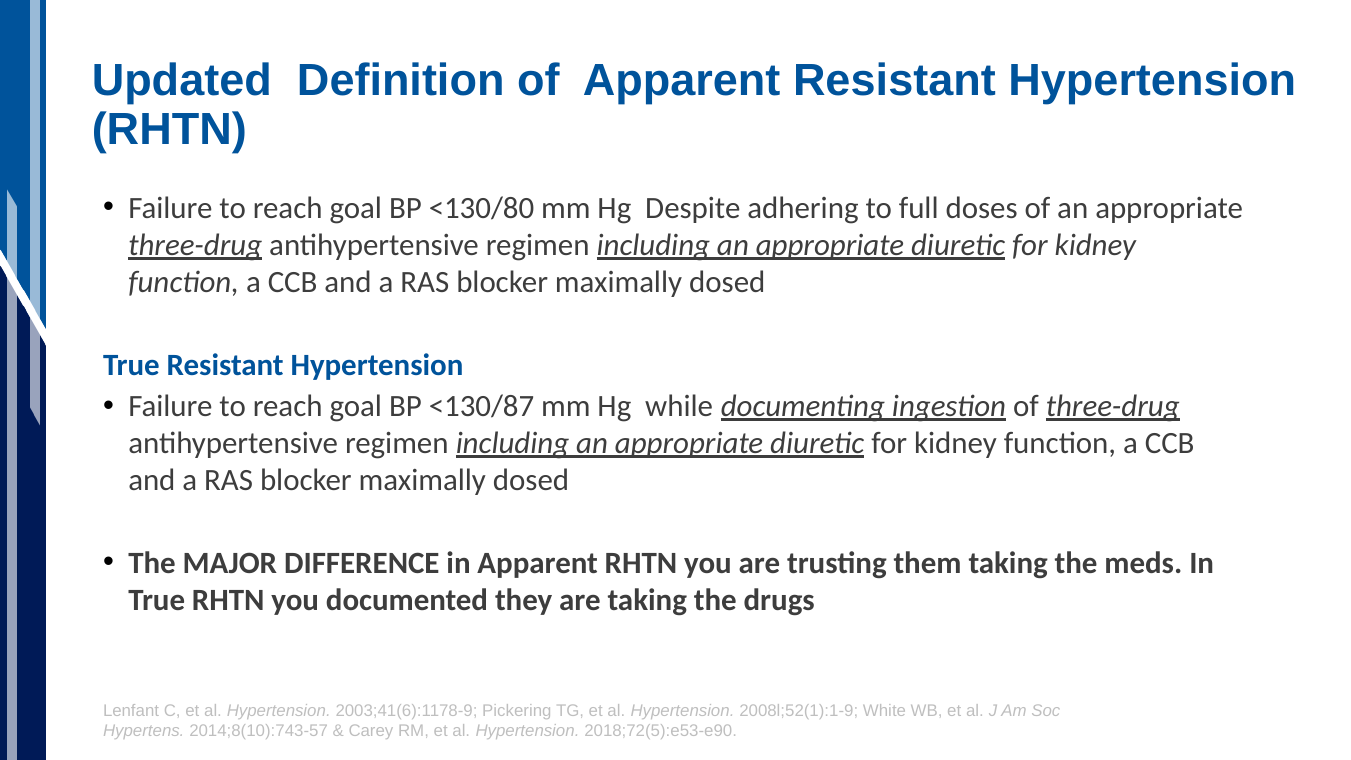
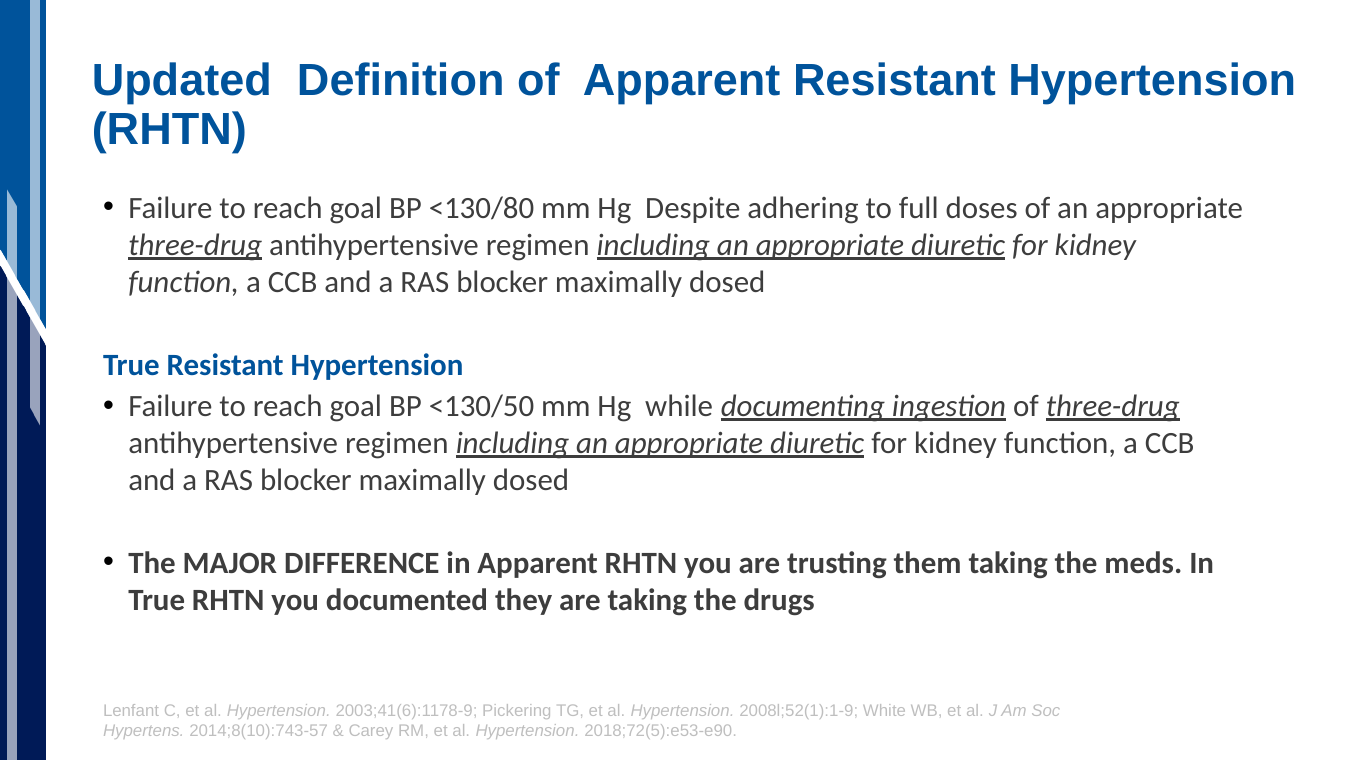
<130/87: <130/87 -> <130/50 (482, 406)
